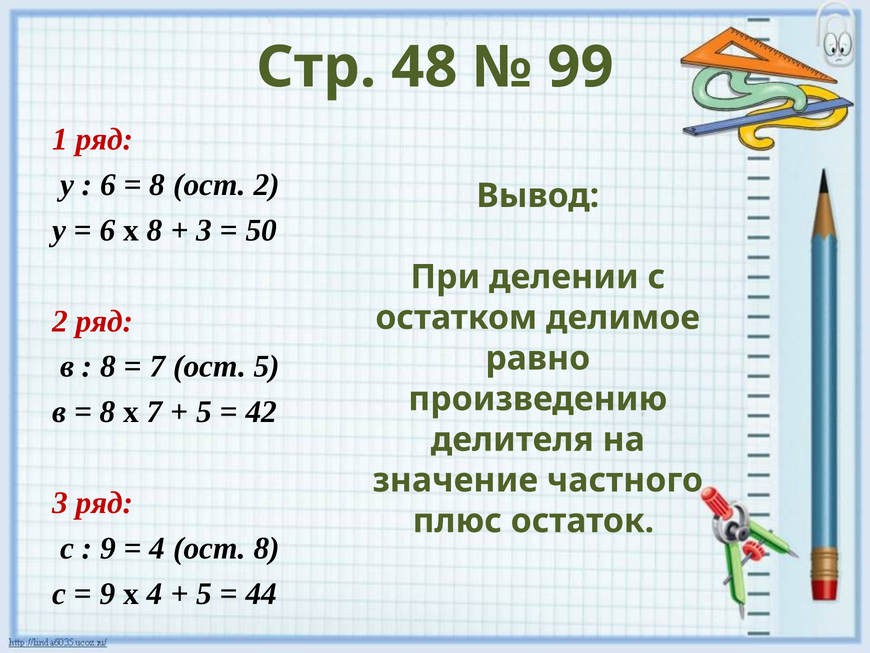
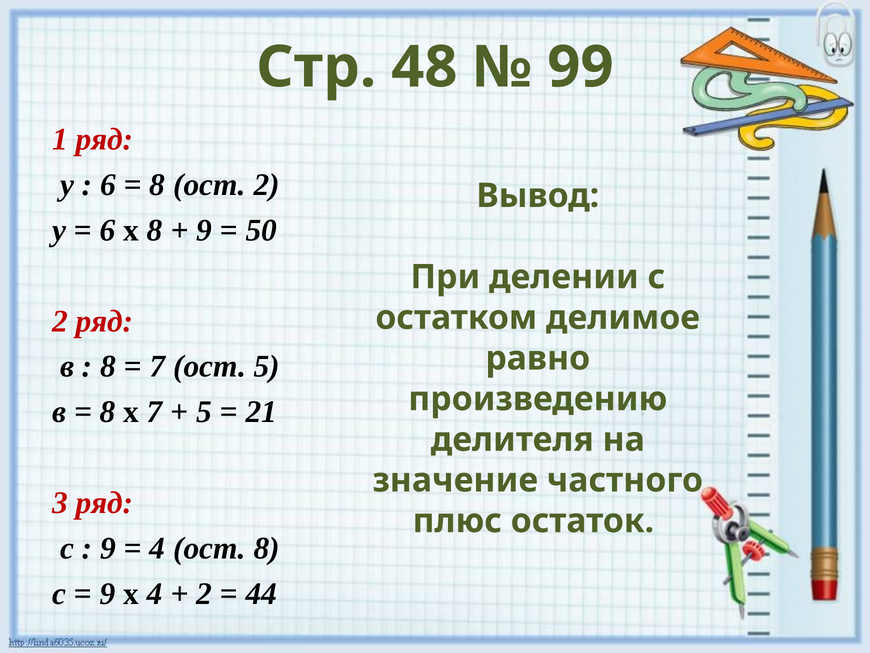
3: 3 -> 9 (204, 230)
42: 42 -> 21 (261, 412)
5: 5 -> 2 (204, 593)
